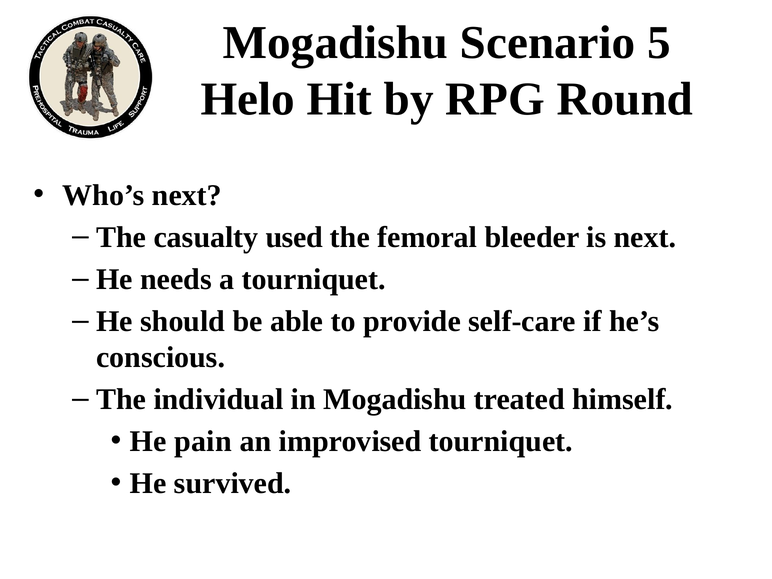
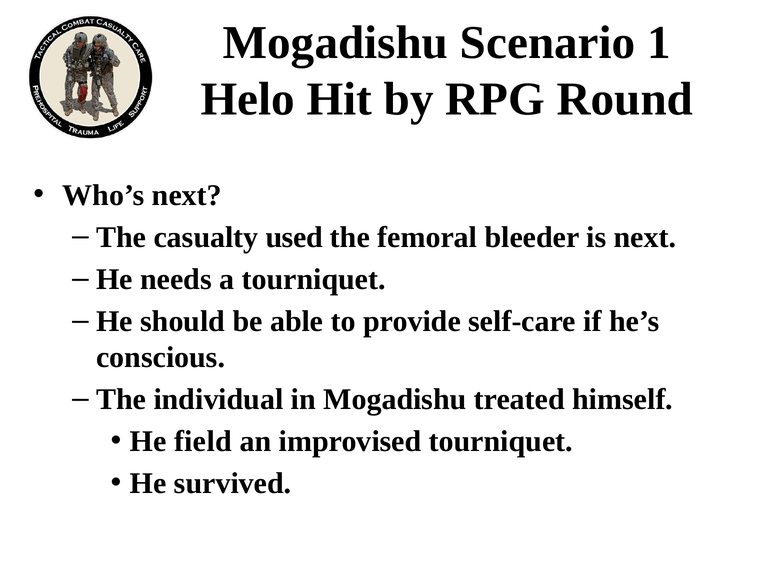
5: 5 -> 1 (659, 43)
pain: pain -> field (203, 441)
